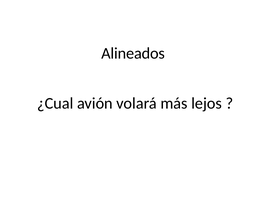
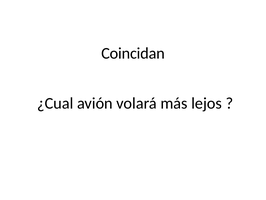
Alineados: Alineados -> Coincidan (133, 53)
